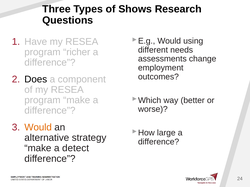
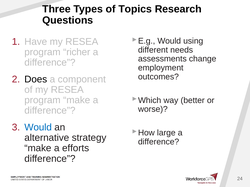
Shows: Shows -> Topics (135, 9)
Would colour: orange -> blue (38, 128)
detect: detect -> efforts (76, 149)
